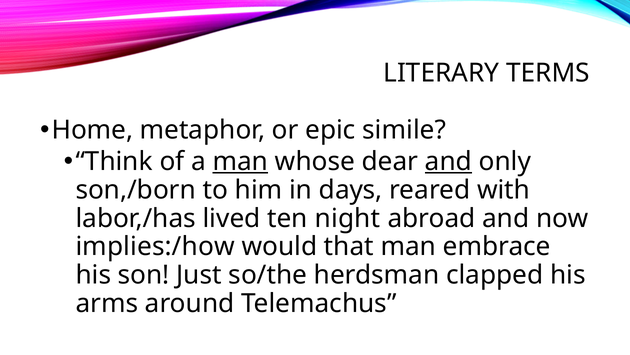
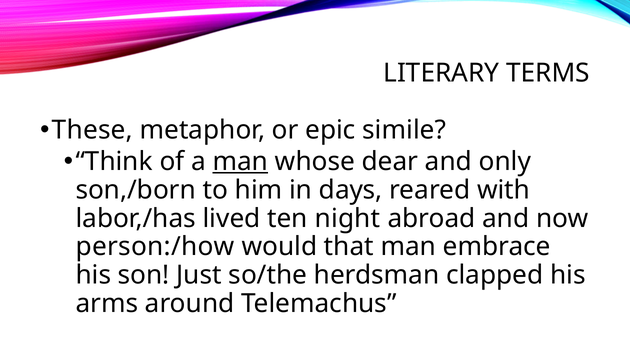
Home: Home -> These (92, 130)
and underline: present -> none (448, 161)
implies:/how: implies:/how -> person:/how (155, 246)
